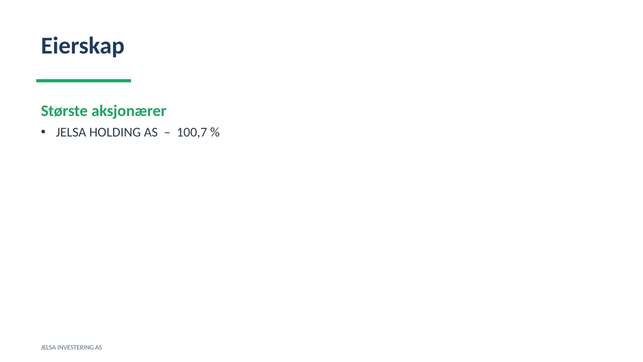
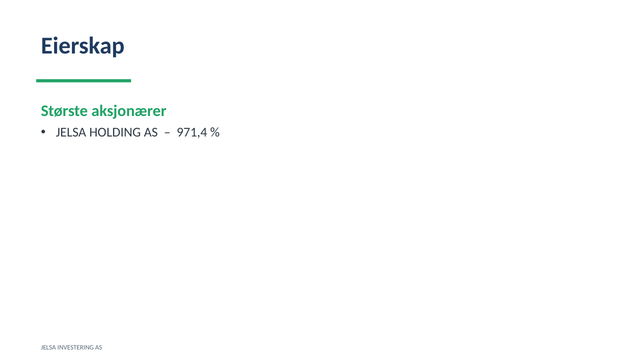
100,7: 100,7 -> 971,4 (192, 132)
